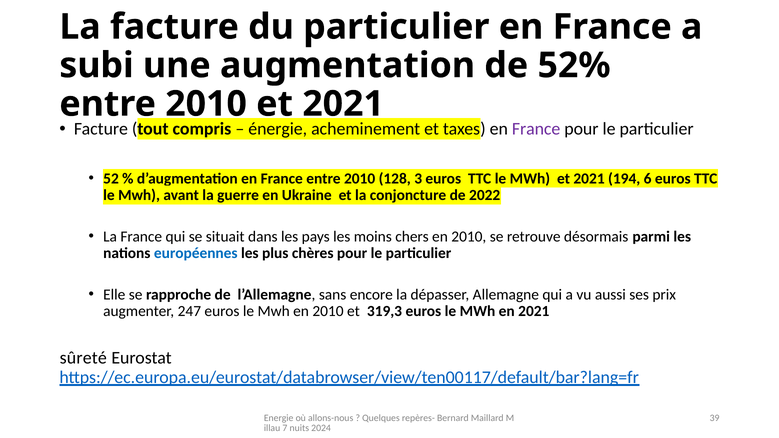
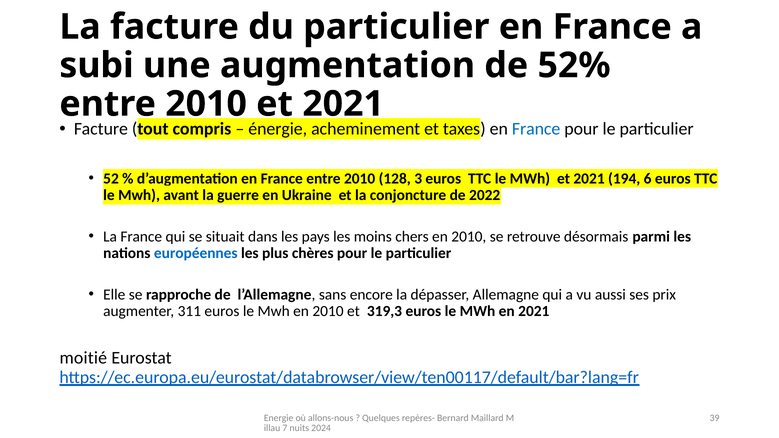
France colour: purple -> blue (536, 129)
247: 247 -> 311 (189, 311)
sûreté: sûreté -> moitié (83, 358)
